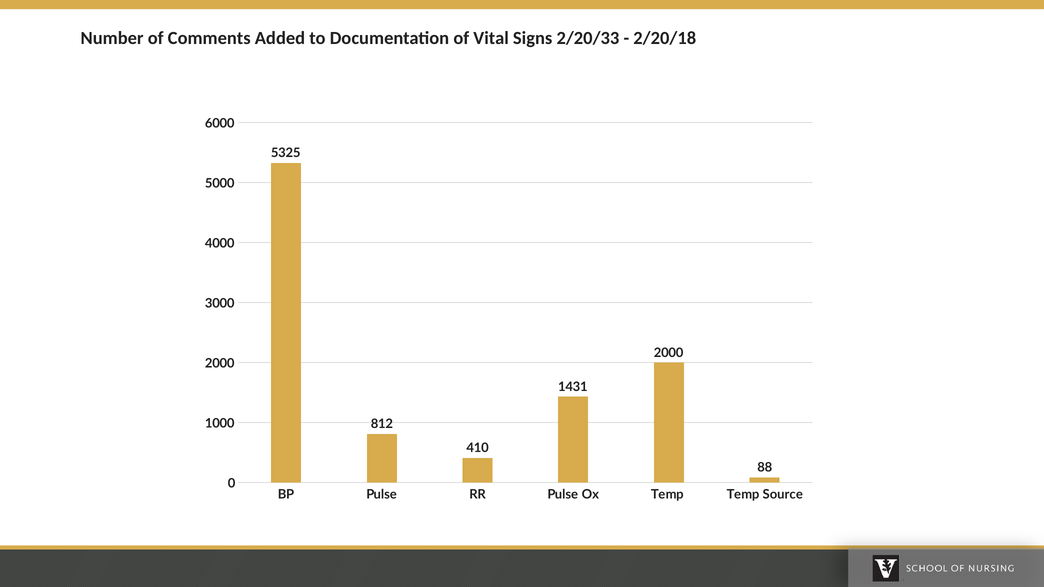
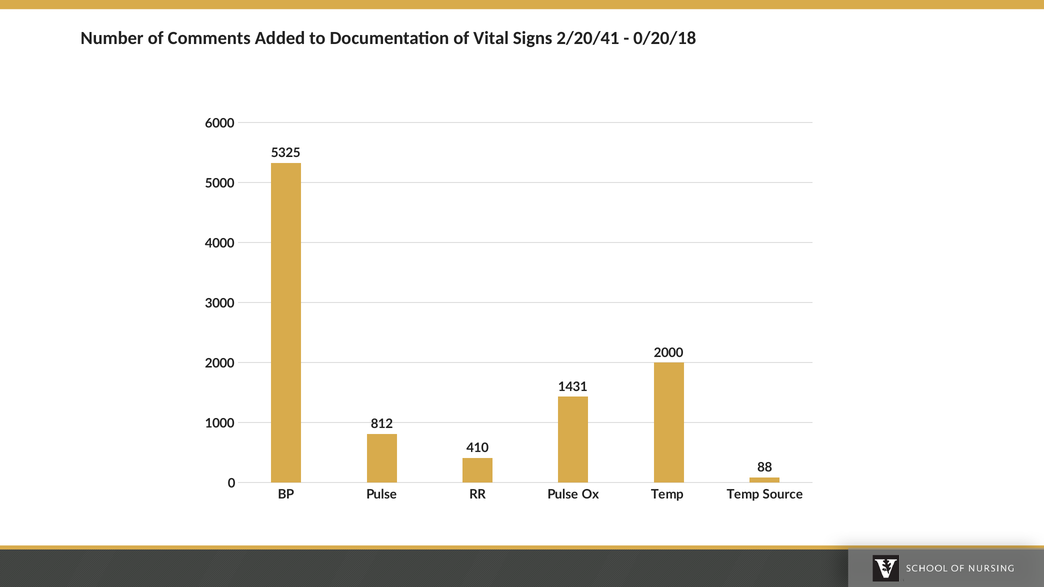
2/20/33: 2/20/33 -> 2/20/41 (588, 38)
2/20/18: 2/20/18 -> 0/20/18 (665, 38)
